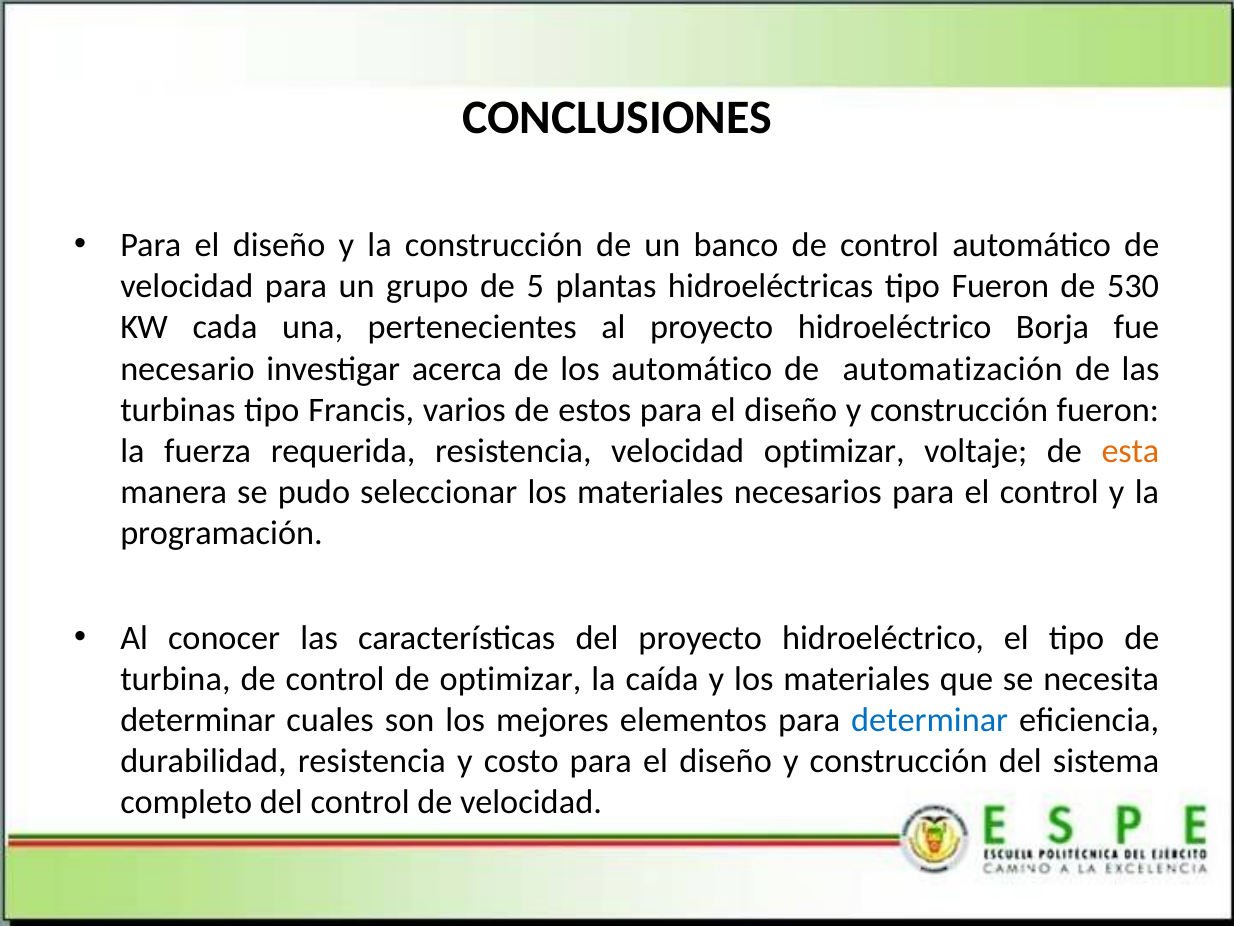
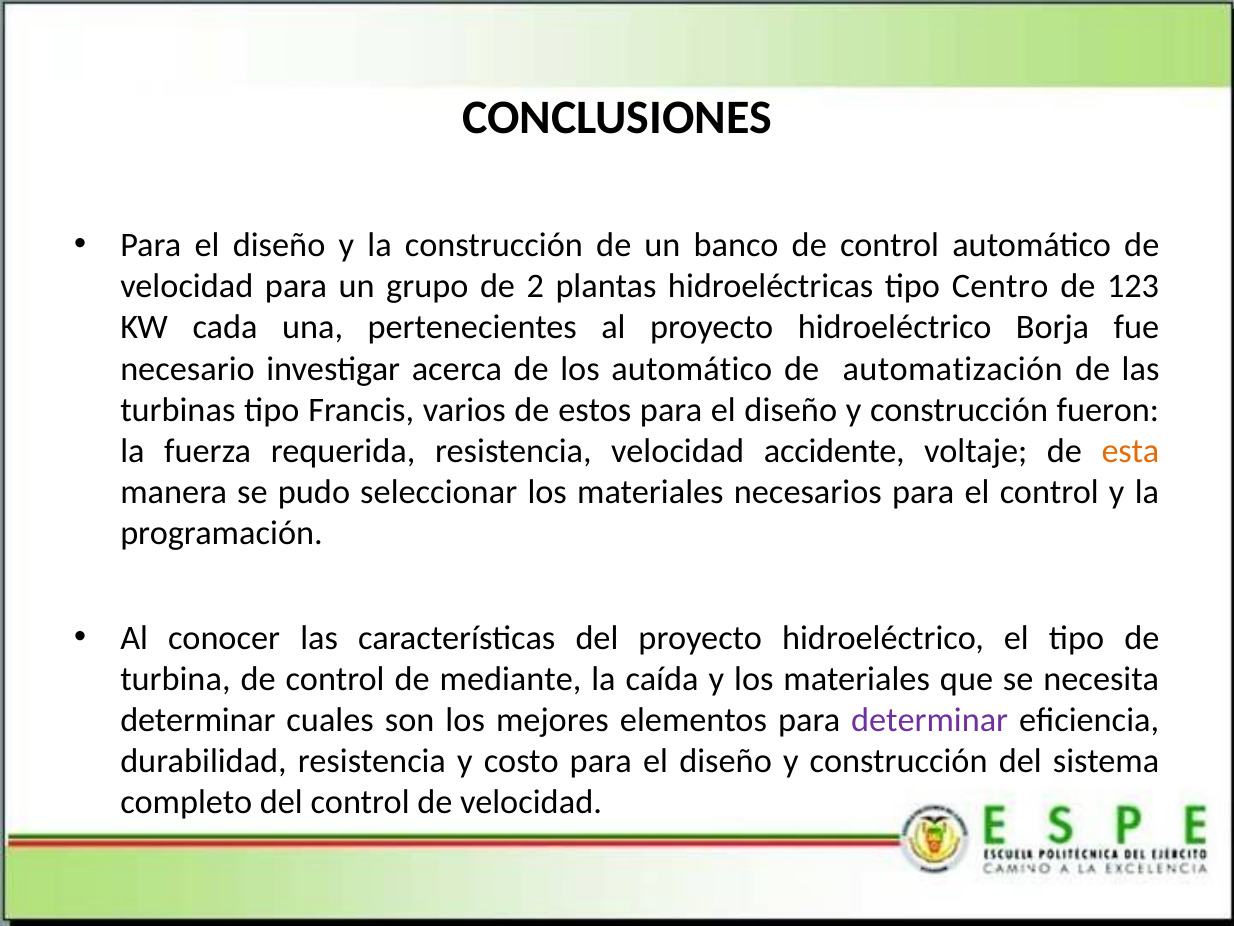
5: 5 -> 2 (535, 286)
tipo Fueron: Fueron -> Centro (1000, 286)
530: 530 -> 123 (1133, 286)
velocidad optimizar: optimizar -> accidente (834, 451)
de optimizar: optimizar -> mediante (511, 679)
determinar colour: blue -> purple (930, 720)
